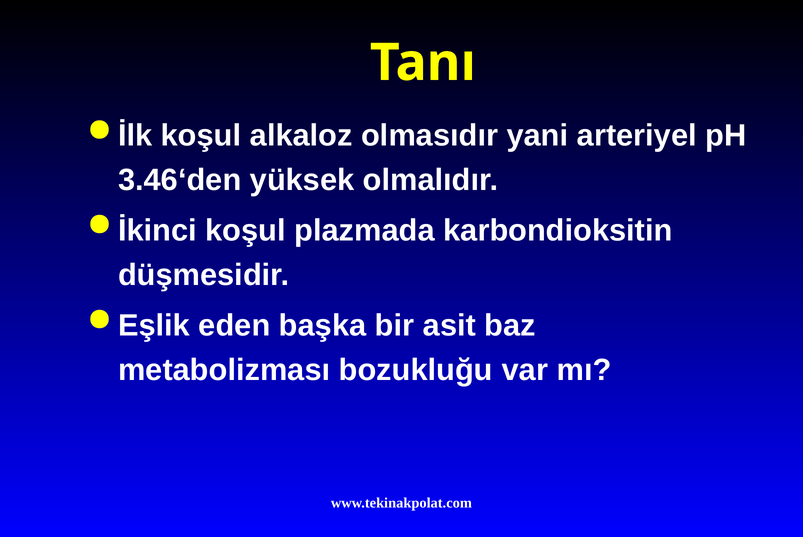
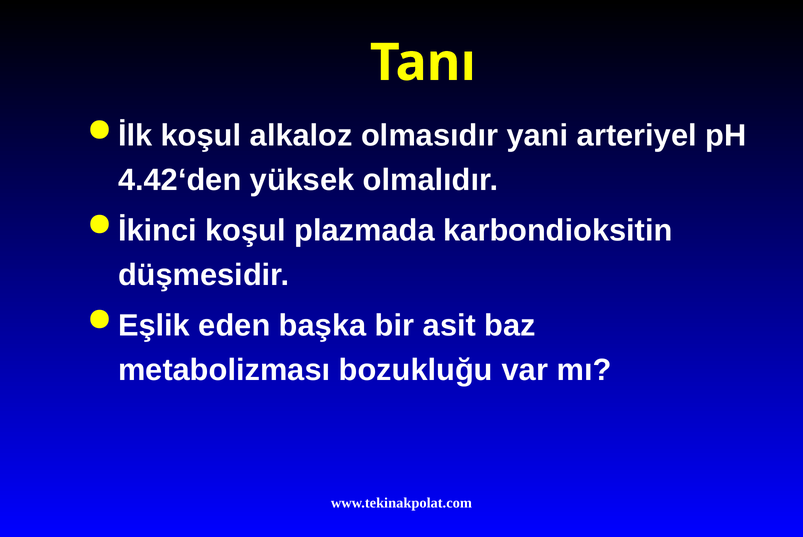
3.46‘den: 3.46‘den -> 4.42‘den (180, 180)
